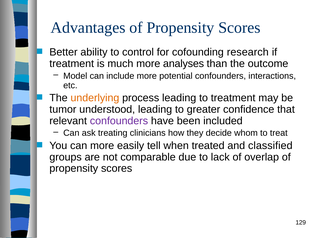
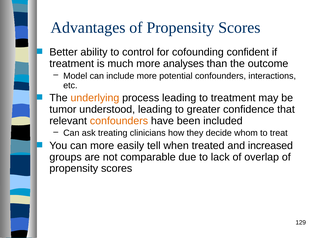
research: research -> confident (248, 52)
confounders colour: purple -> orange (119, 121)
classified: classified -> increased (270, 145)
